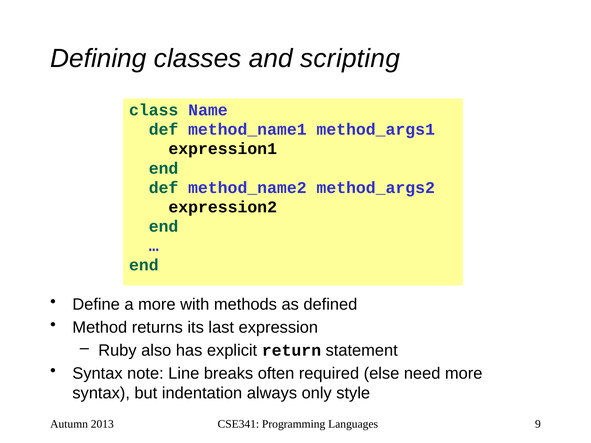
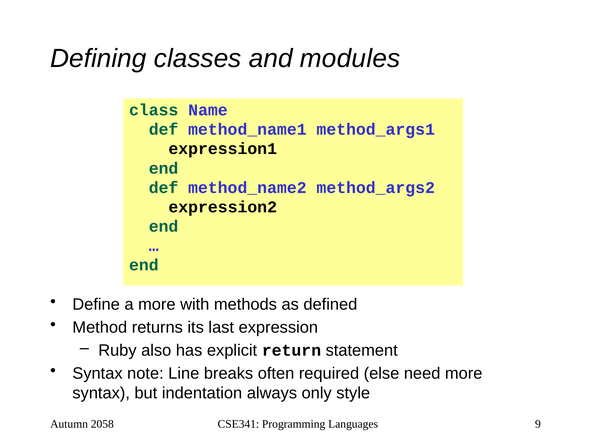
scripting: scripting -> modules (350, 58)
2013: 2013 -> 2058 (102, 424)
